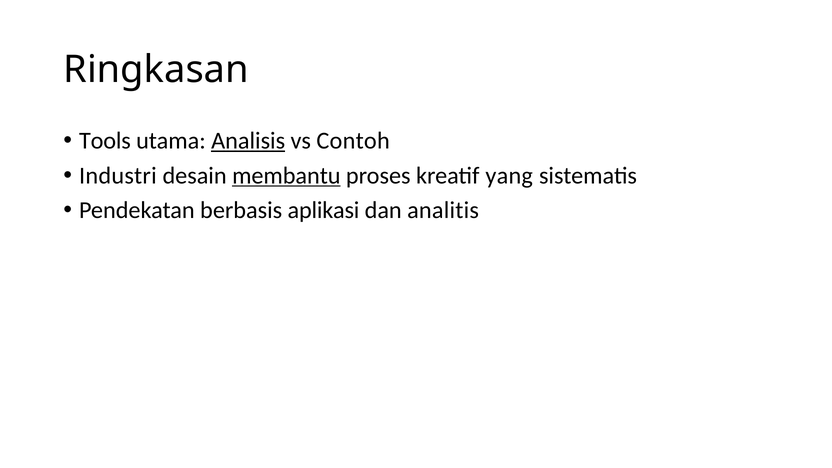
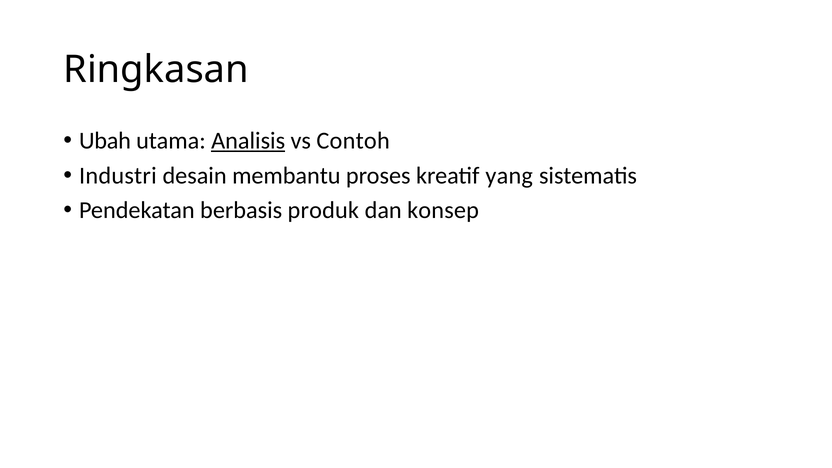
Tools: Tools -> Ubah (105, 141)
membantu underline: present -> none (286, 176)
aplikasi: aplikasi -> produk (323, 210)
analitis: analitis -> konsep (443, 210)
